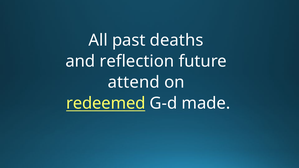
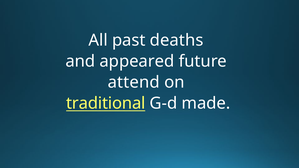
reflection: reflection -> appeared (137, 61)
redeemed: redeemed -> traditional (106, 103)
